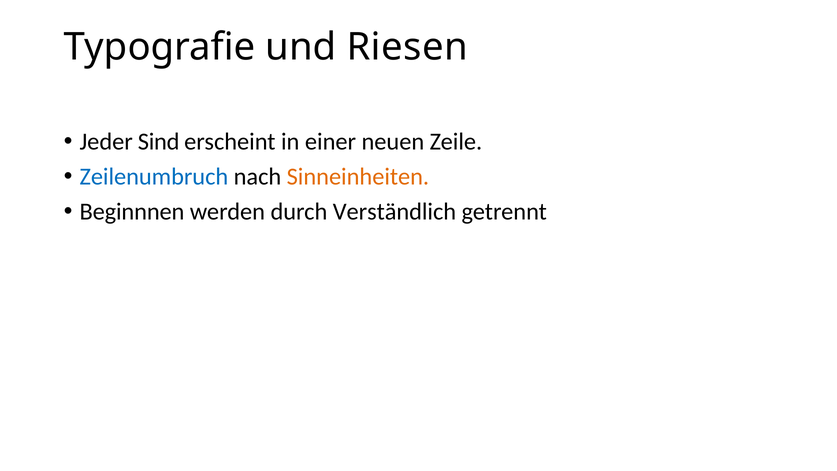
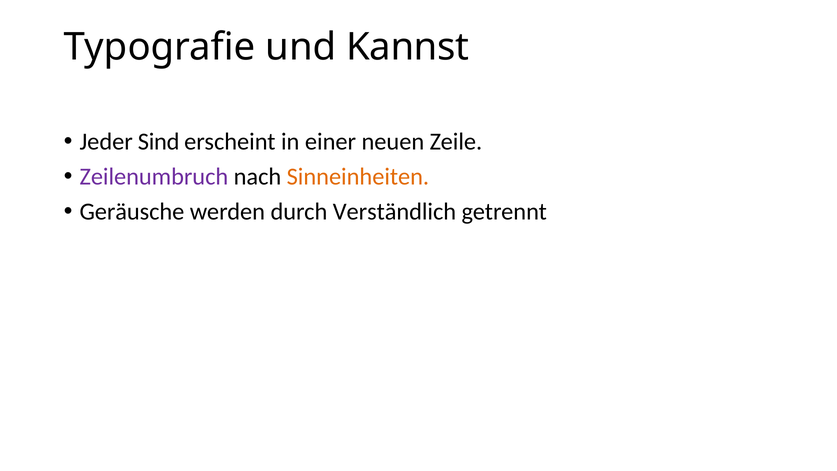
Riesen: Riesen -> Kannst (408, 47)
Zeilenumbruch colour: blue -> purple (154, 177)
Beginnnen: Beginnnen -> Geräusche (132, 212)
